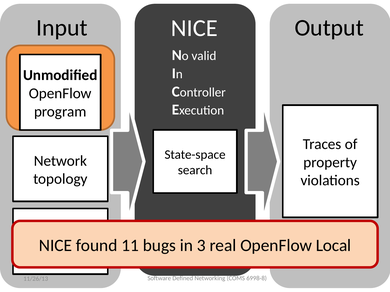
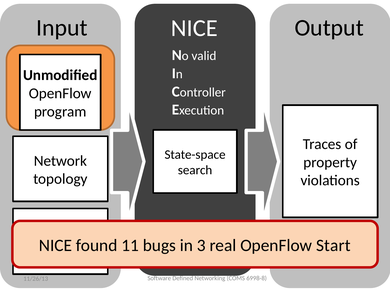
Local: Local -> Start (333, 246)
